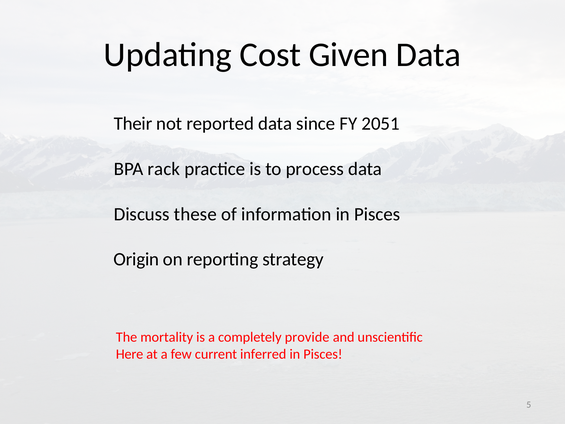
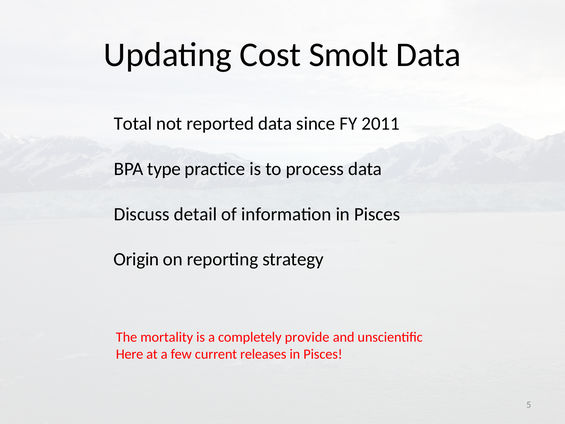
Given: Given -> Smolt (349, 55)
Their: Their -> Total (133, 124)
2051: 2051 -> 2011 (381, 124)
rack: rack -> type (164, 169)
these: these -> detail (195, 214)
inferred: inferred -> releases (263, 354)
